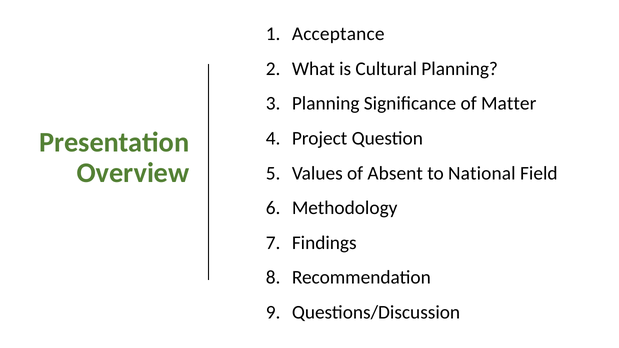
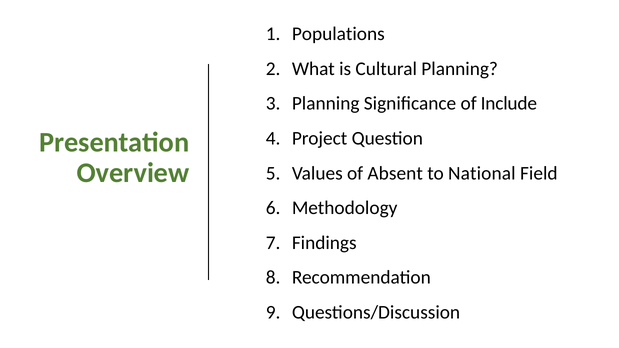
Acceptance: Acceptance -> Populations (338, 34)
Matter: Matter -> Include (509, 104)
